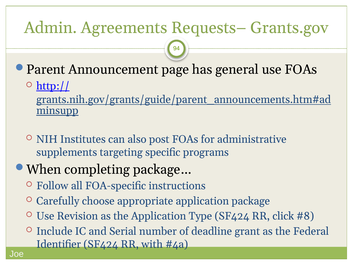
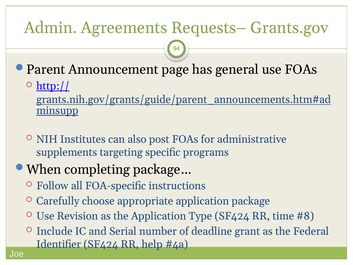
click: click -> time (283, 216)
with: with -> help (152, 244)
